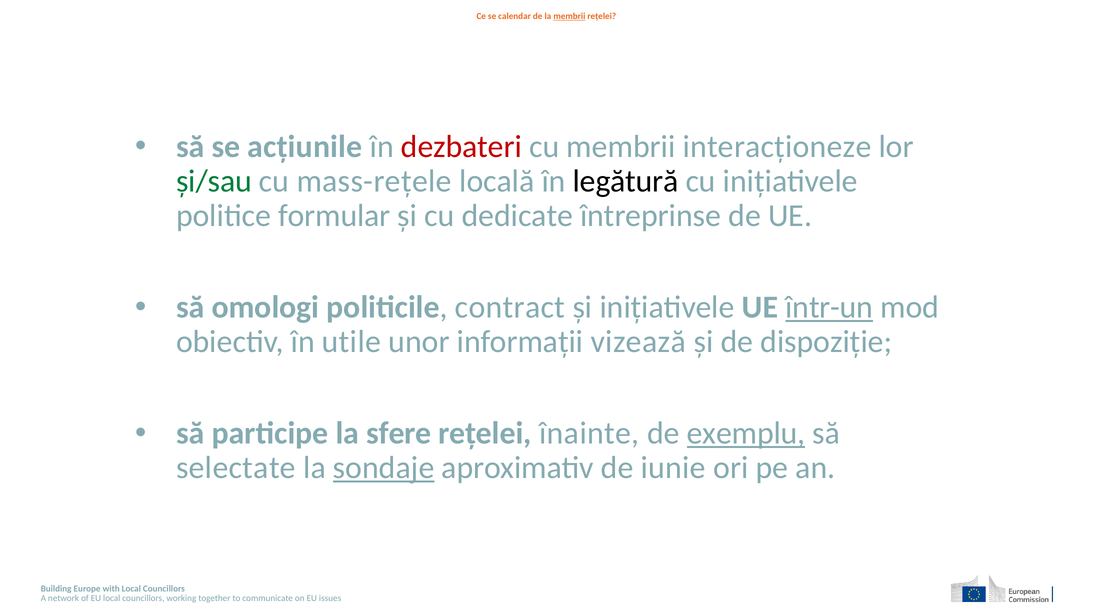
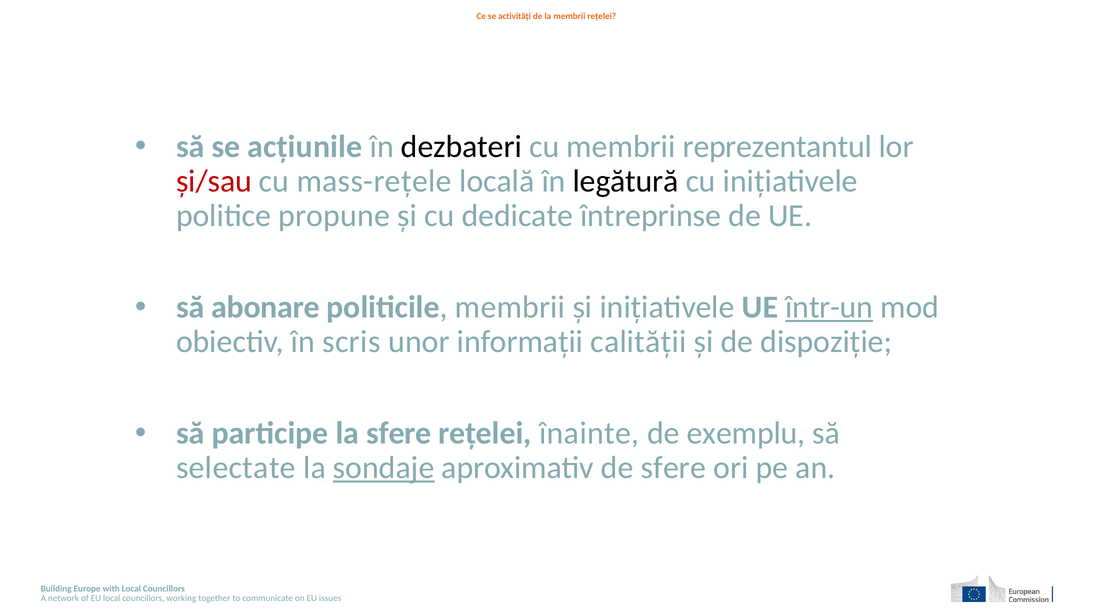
calendar: calendar -> activități (515, 16)
membrii underline: present -> none (569, 16)
dezbateri colour: red -> black (461, 147)
interacționeze: interacționeze -> reprezentantul (777, 147)
și/sau colour: green -> red (214, 181)
formular: formular -> propune (334, 216)
omologi: omologi -> abonare (266, 307)
politicile contract: contract -> membrii (510, 307)
utile: utile -> scris (351, 342)
vizează: vizează -> calității (638, 342)
exemplu underline: present -> none (746, 433)
de iunie: iunie -> sfere (673, 468)
